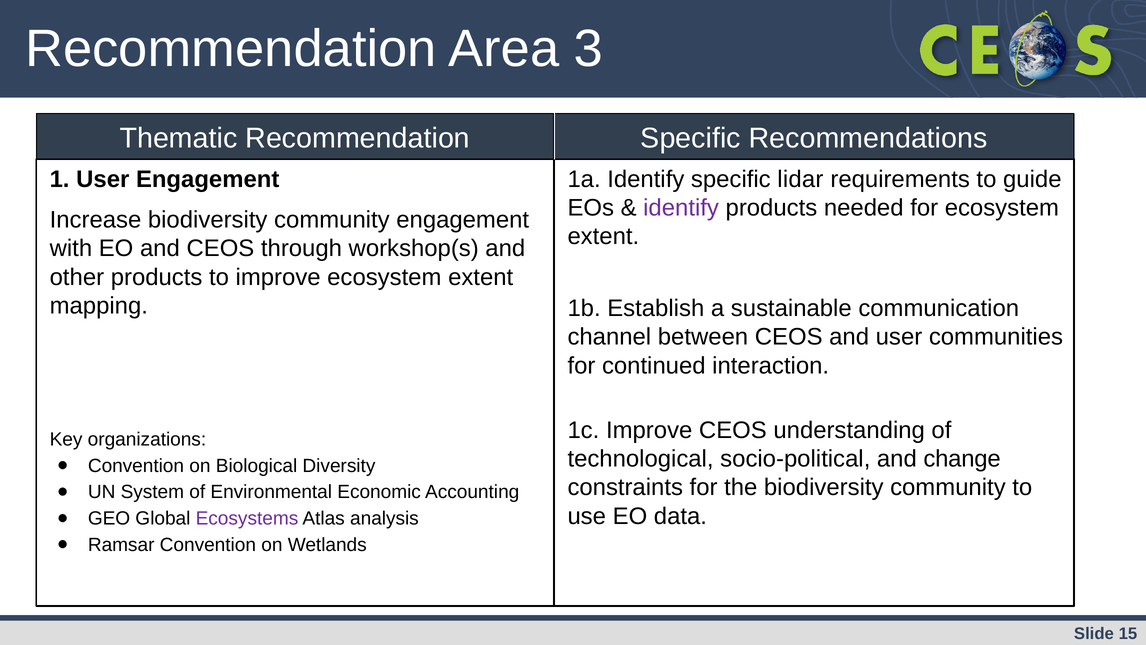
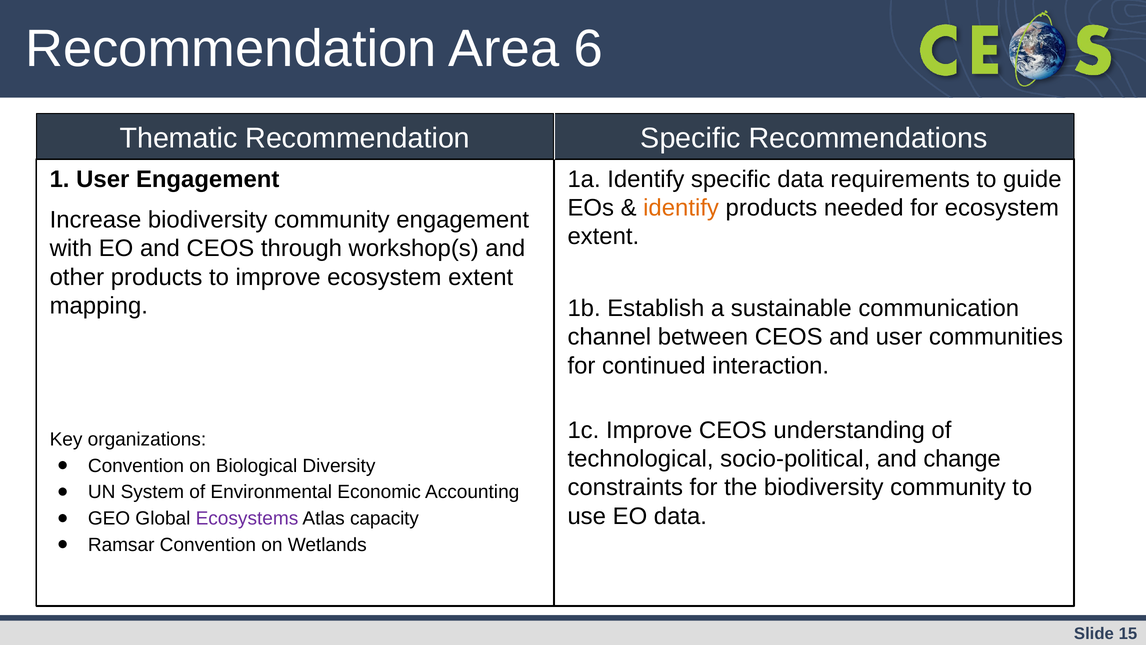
3: 3 -> 6 (588, 49)
specific lidar: lidar -> data (801, 179)
identify colour: purple -> orange (681, 208)
analysis: analysis -> capacity (385, 518)
